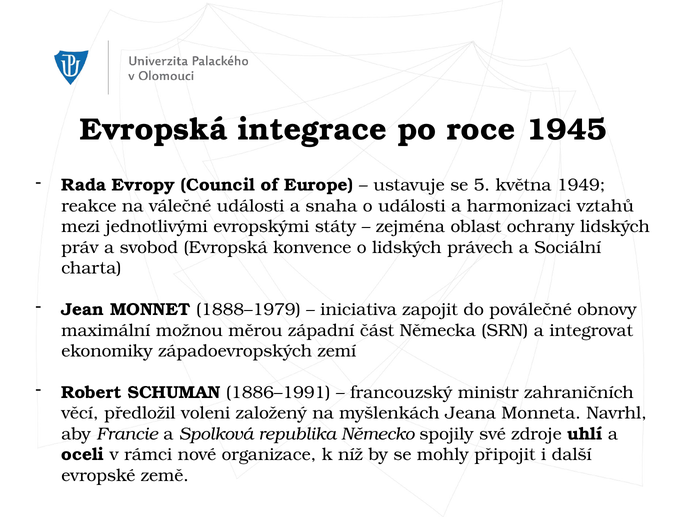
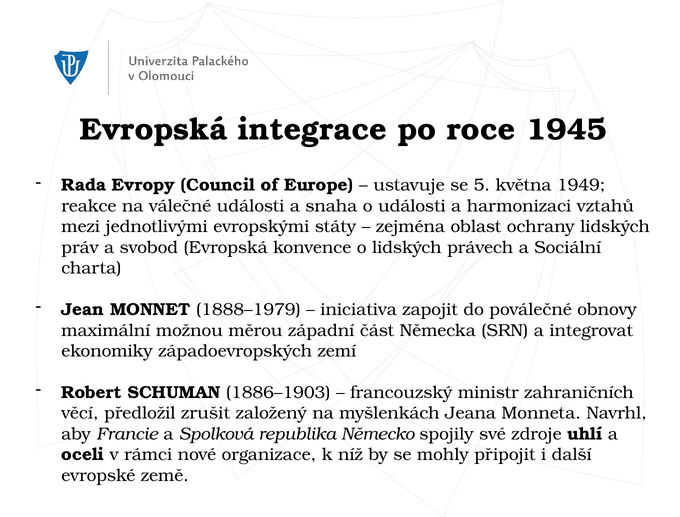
1886–1991: 1886–1991 -> 1886–1903 (278, 392)
voleni: voleni -> zrušit (206, 413)
